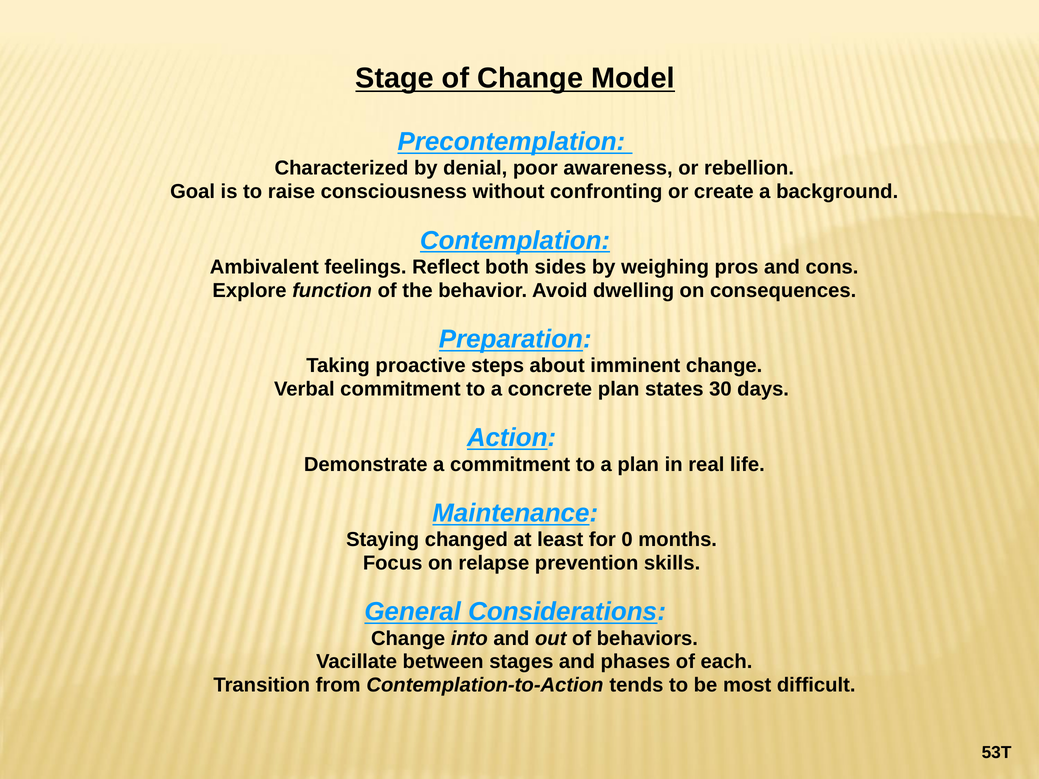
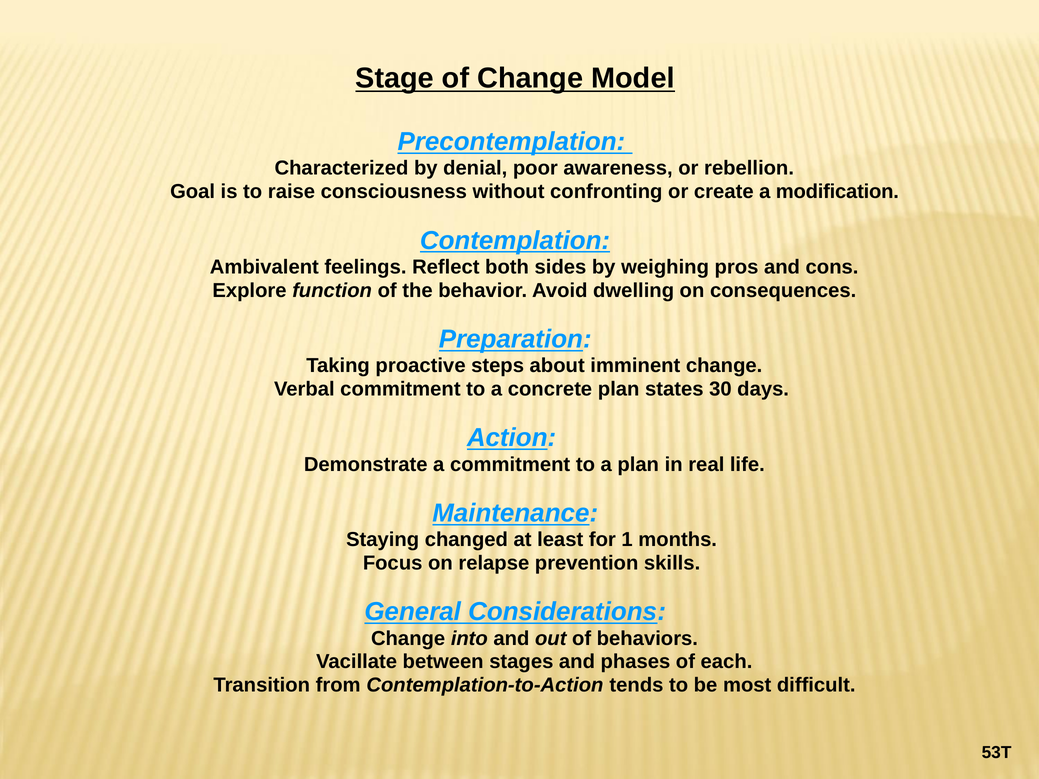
background: background -> modification (837, 192)
0: 0 -> 1 (627, 540)
